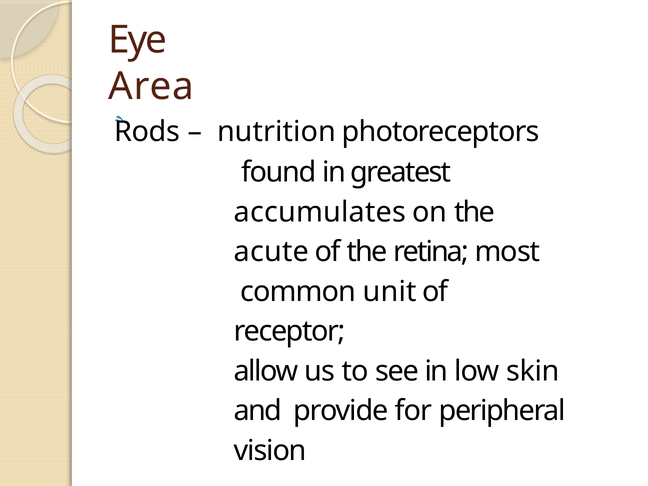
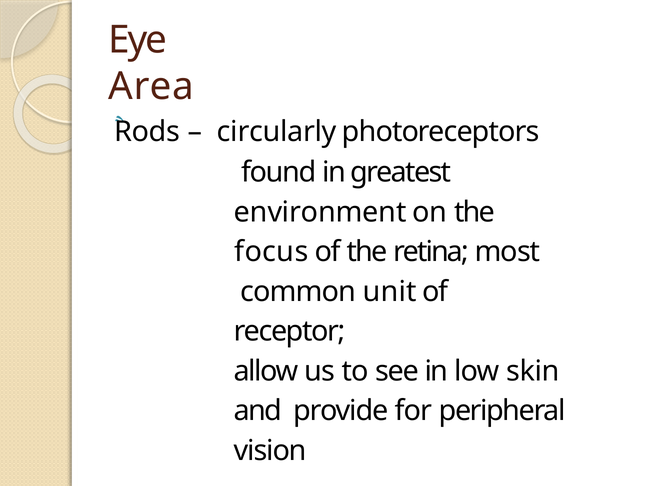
nutrition: nutrition -> circularly (277, 132)
accumulates: accumulates -> environment (320, 212)
acute: acute -> focus (271, 252)
